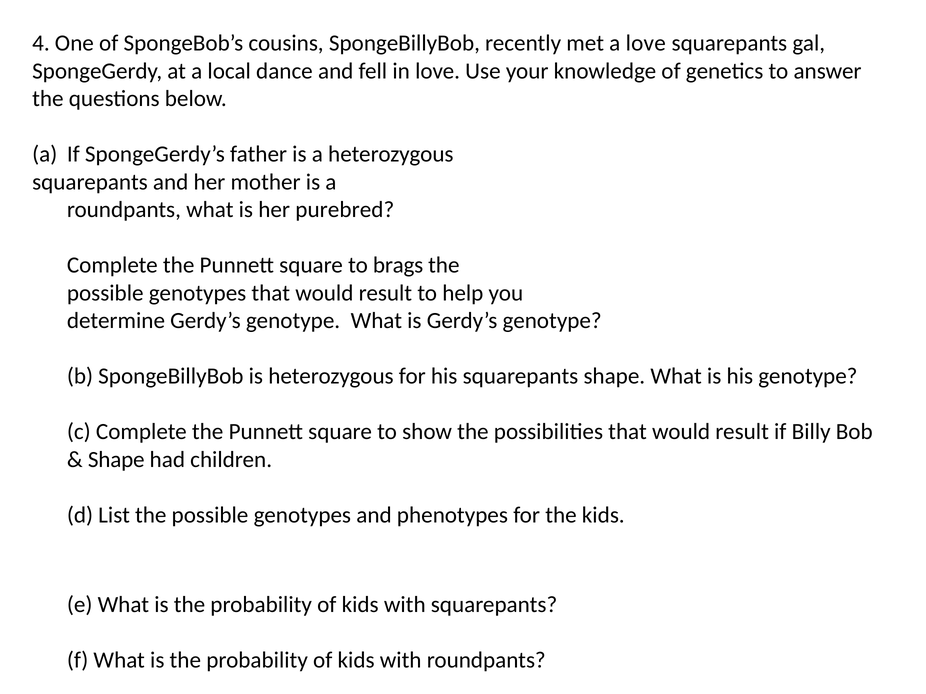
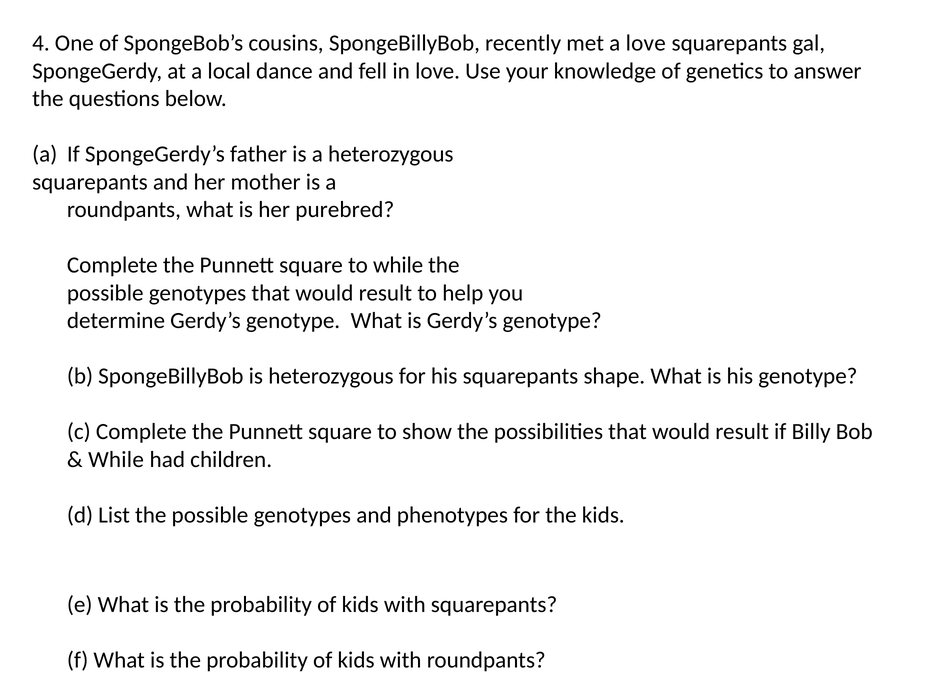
to brags: brags -> while (398, 265)
Shape: Shape -> While (116, 460)
